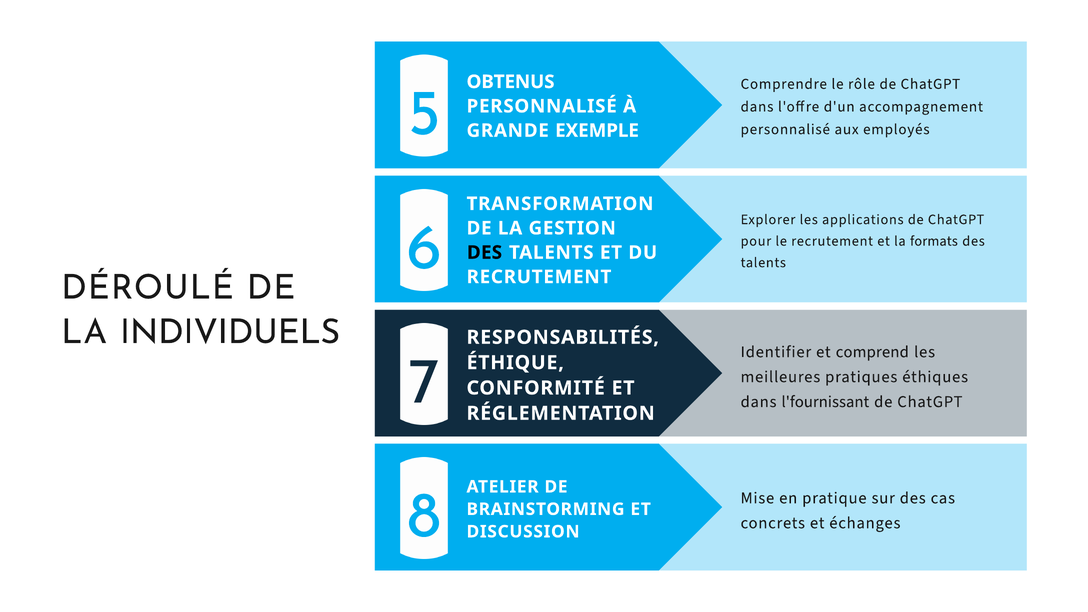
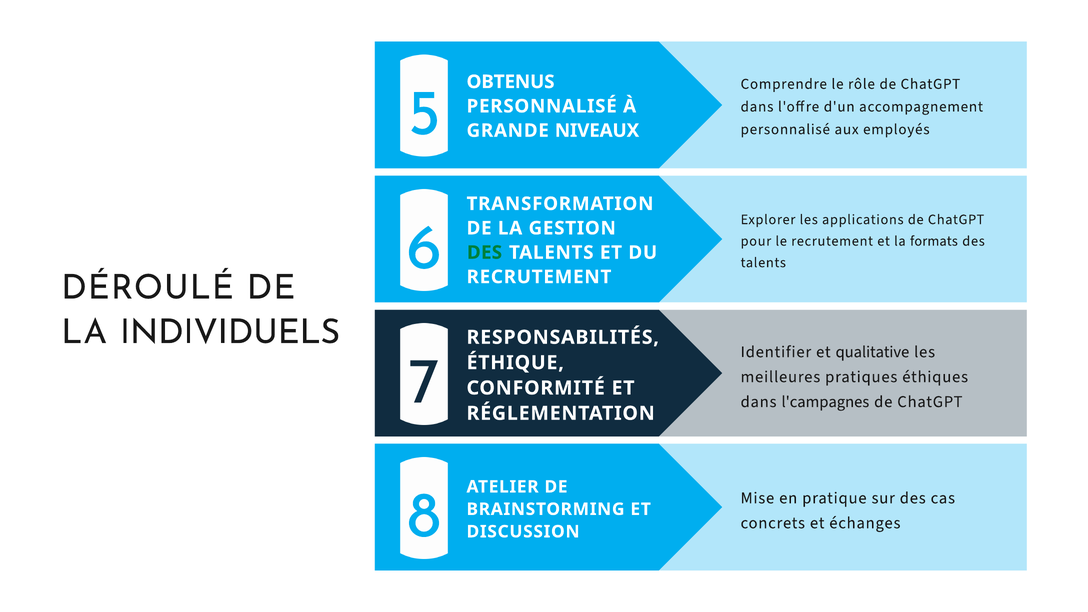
EXEMPLE: EXEMPLE -> NIVEAUX (597, 131)
DES colour: black -> green (485, 253)
comprend: comprend -> qualitative (872, 352)
l'fournissant: l'fournissant -> l'campagnes (825, 402)
